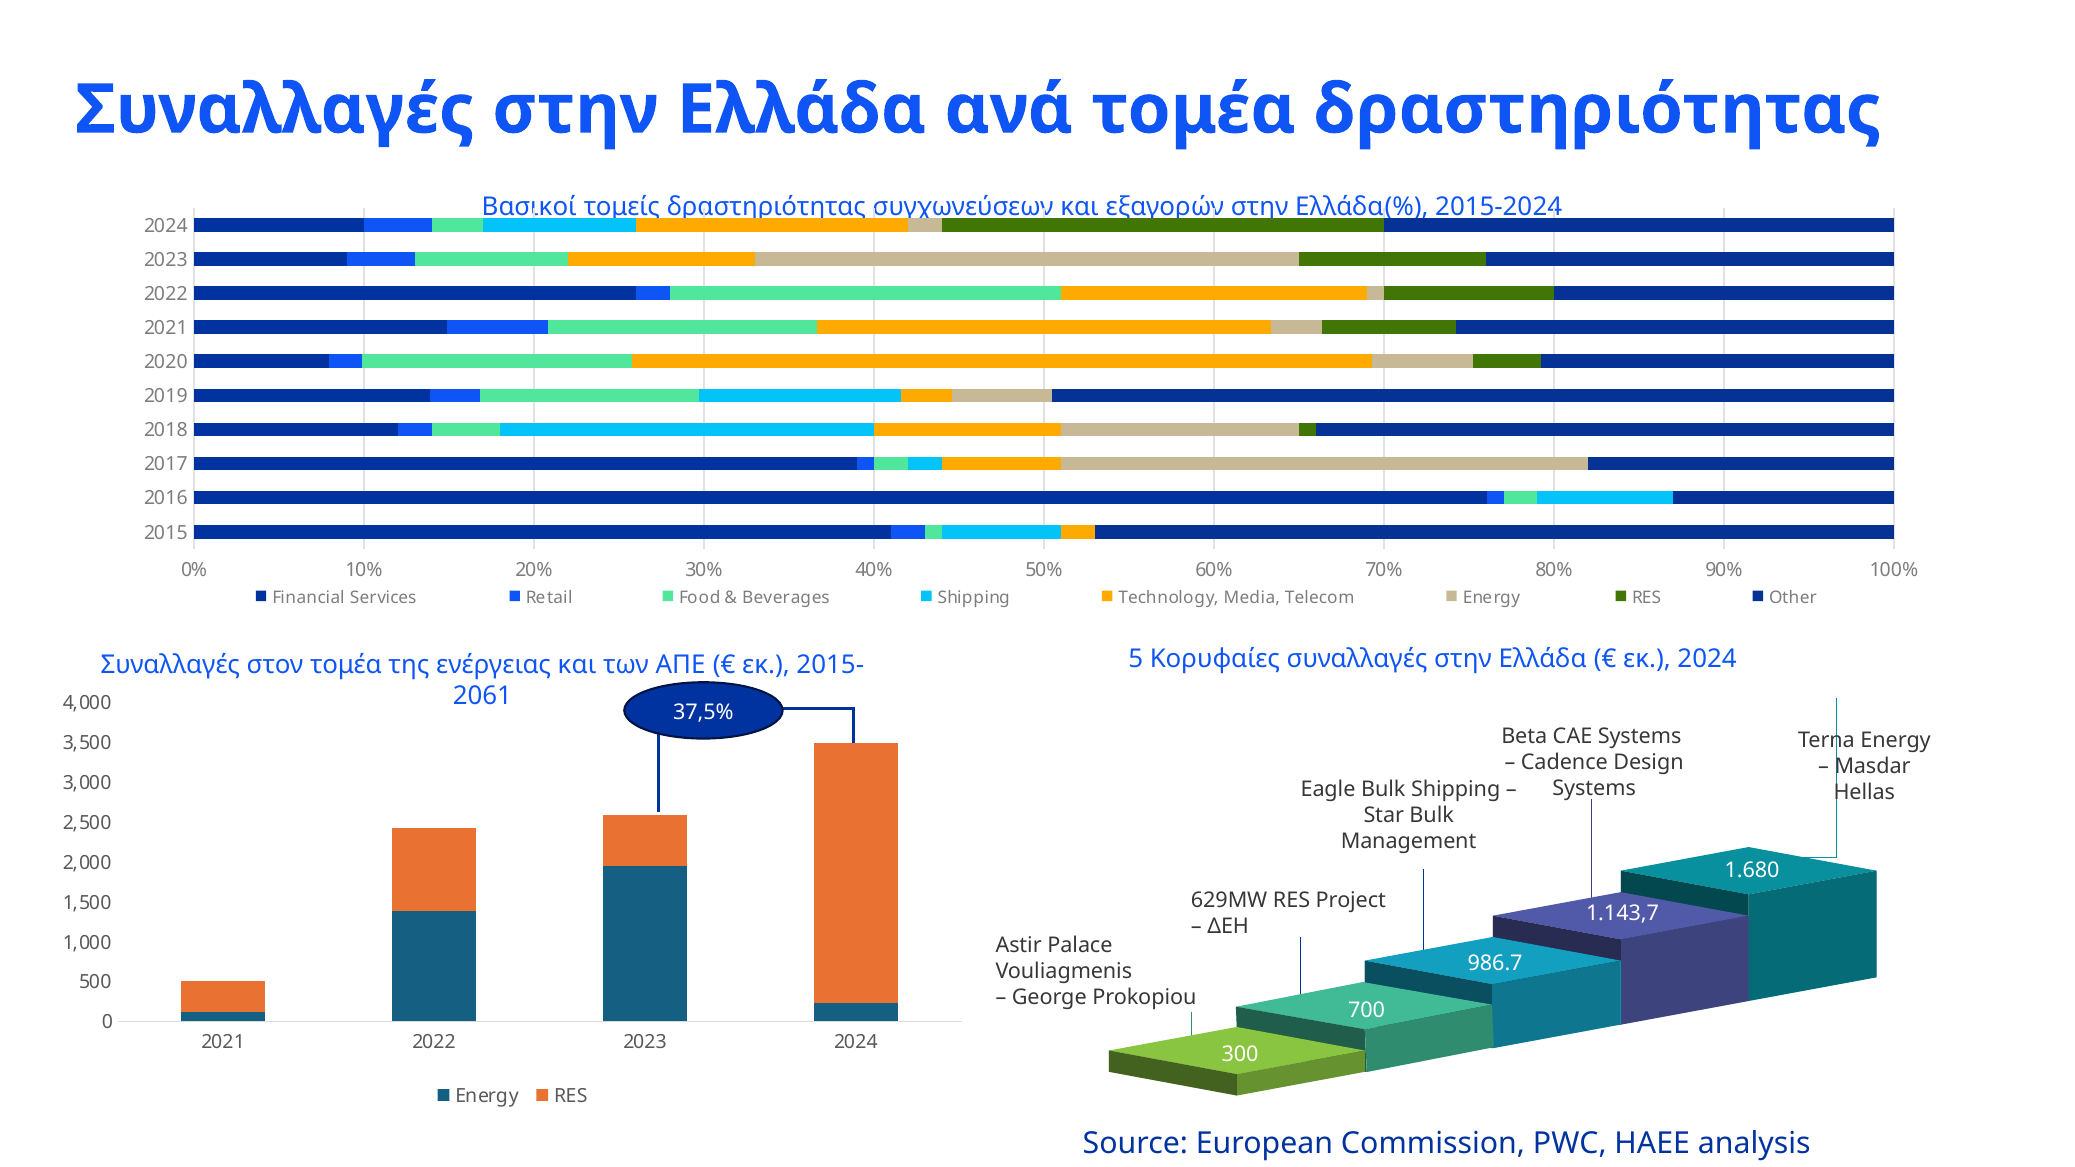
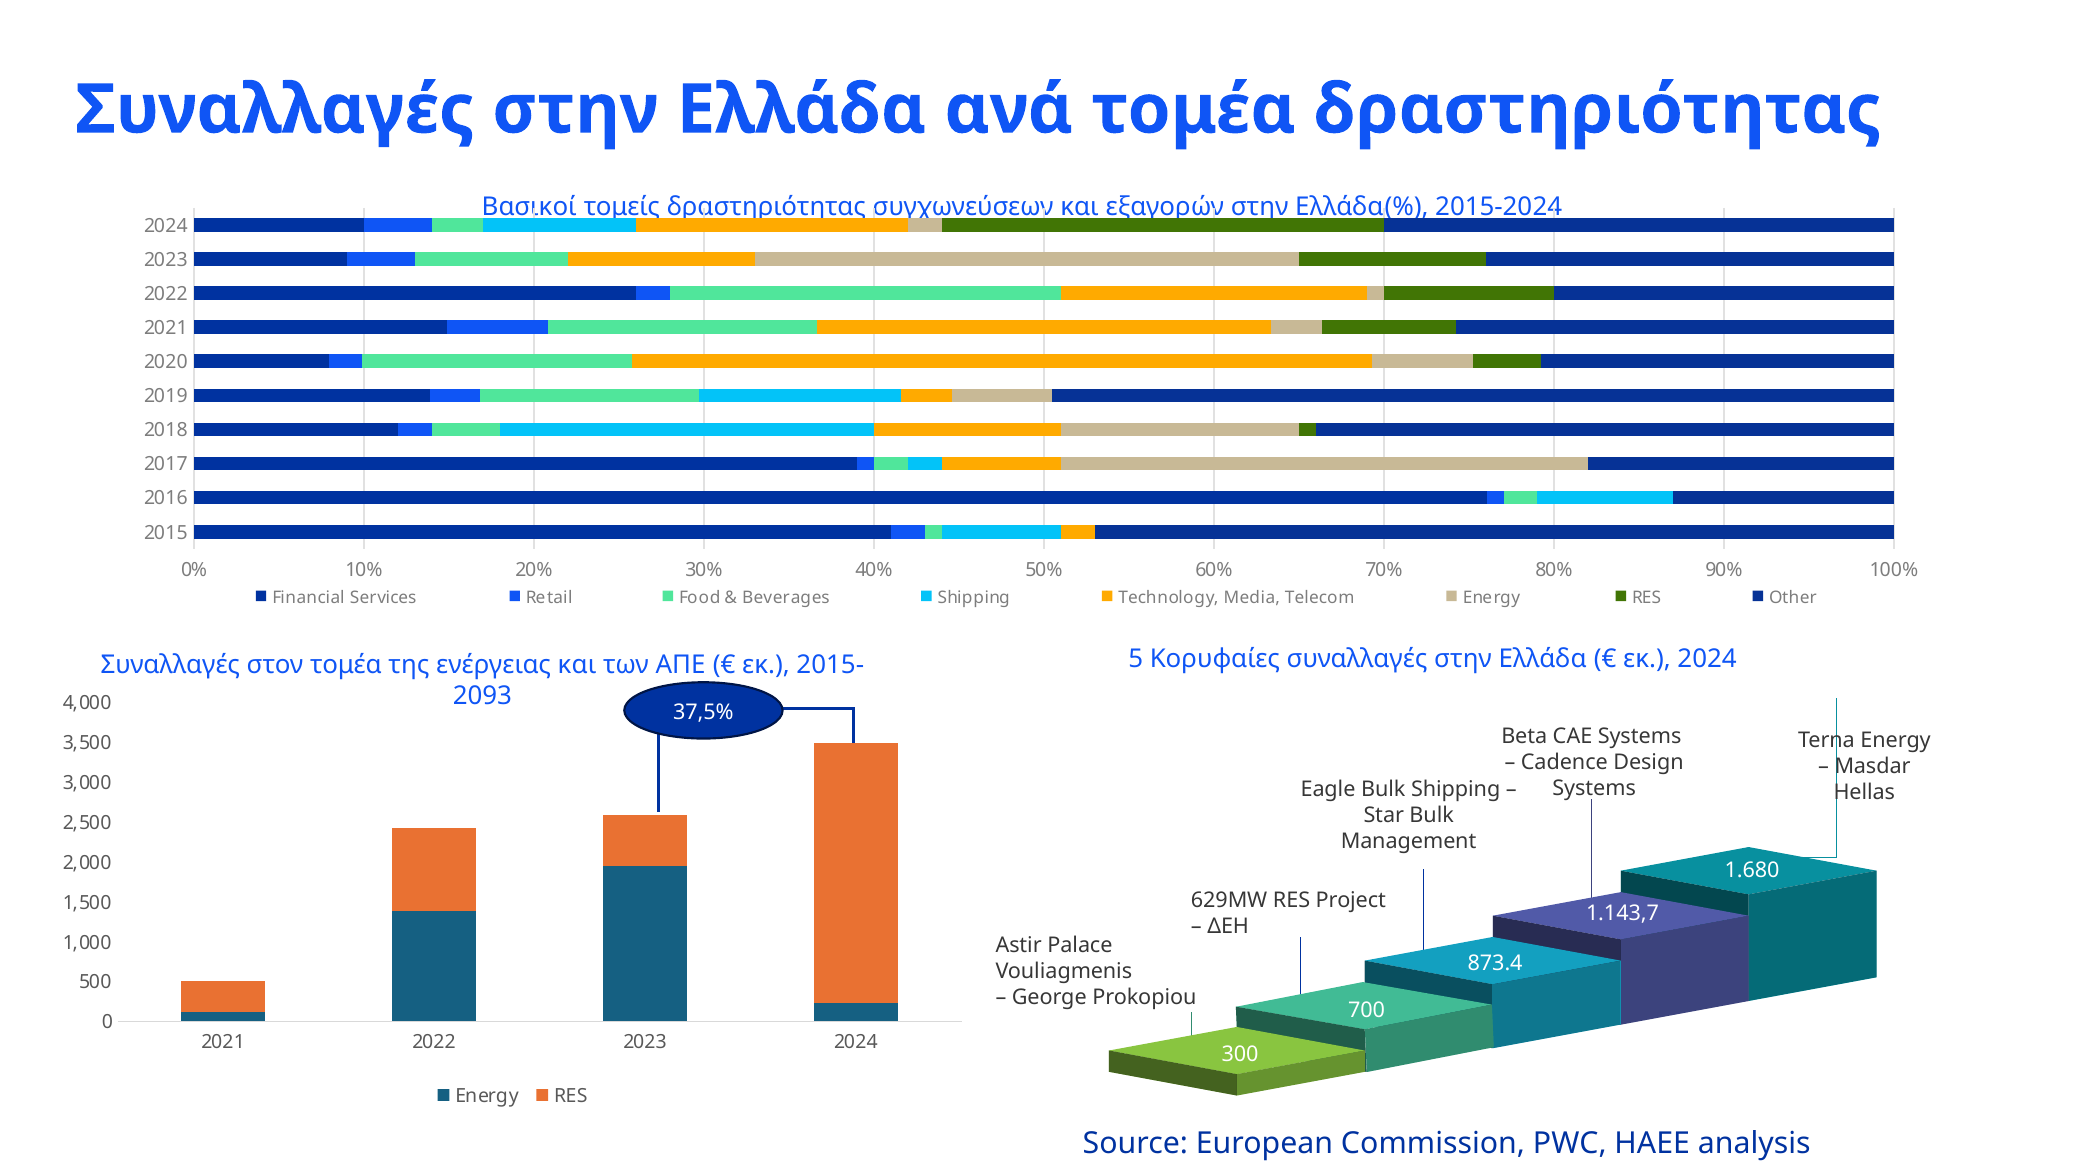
2061: 2061 -> 2093 (482, 696)
986.7: 986.7 -> 873.4 (1495, 963)
